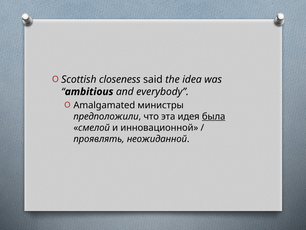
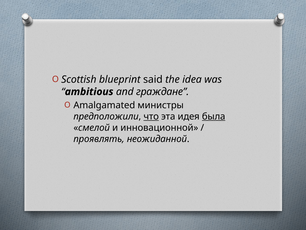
closeness: closeness -> blueprint (120, 79)
everybody: everybody -> граждане (163, 92)
что underline: none -> present (151, 116)
